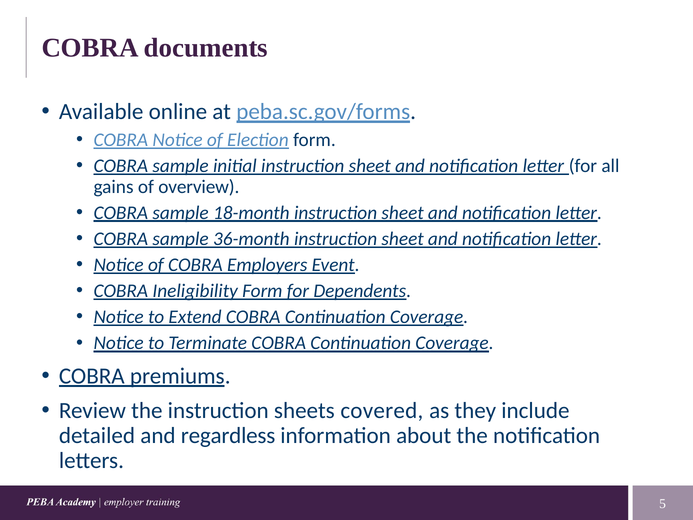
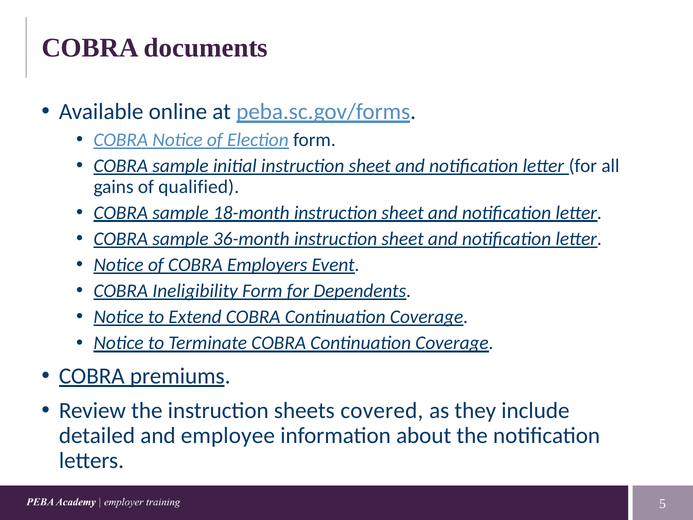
overview: overview -> qualified (199, 187)
regardless: regardless -> employee (228, 435)
